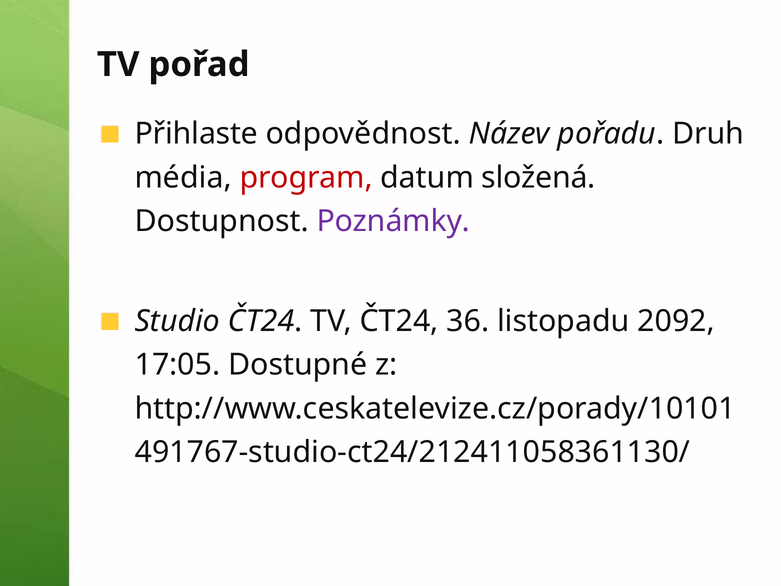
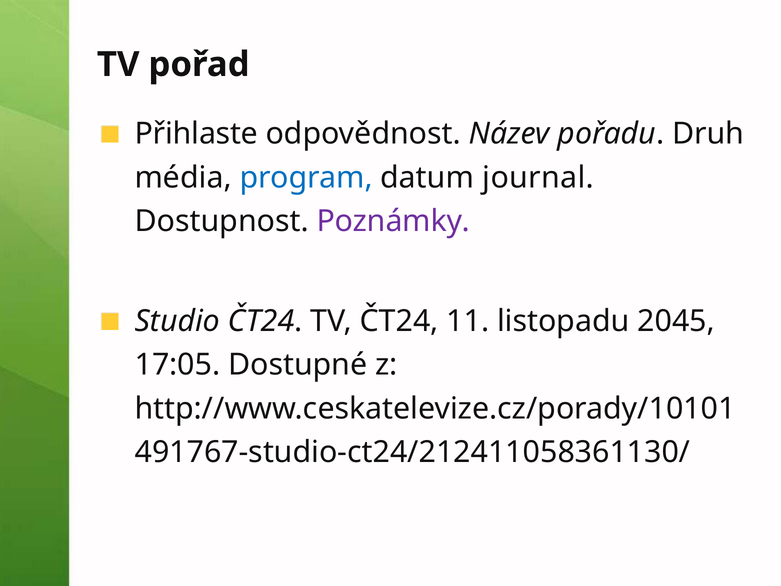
program colour: red -> blue (306, 178)
složená: složená -> journal (538, 178)
36: 36 -> 11 (468, 321)
2092: 2092 -> 2045 (676, 321)
